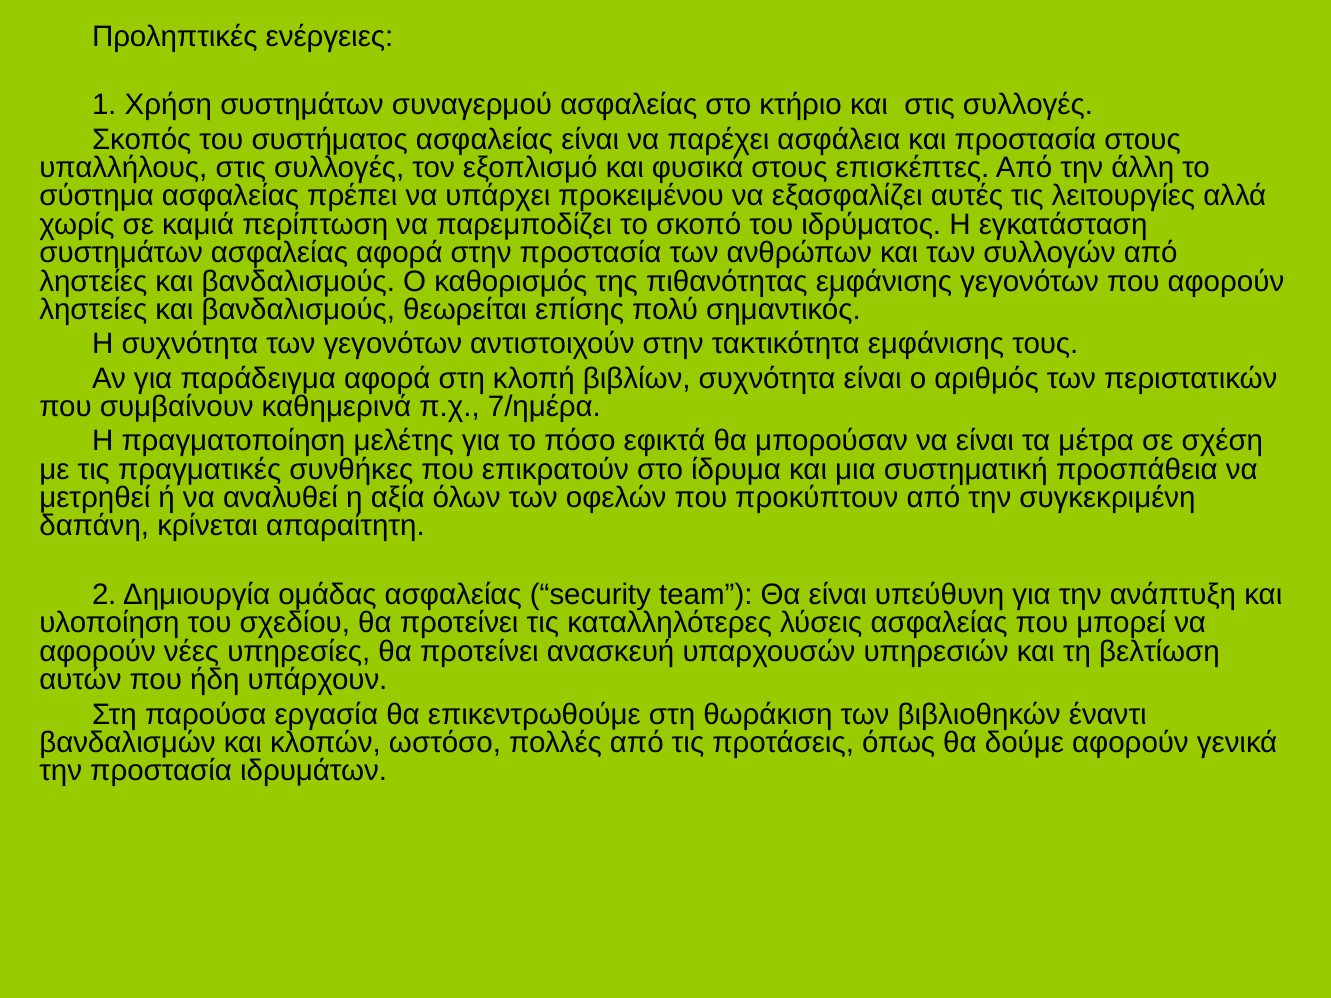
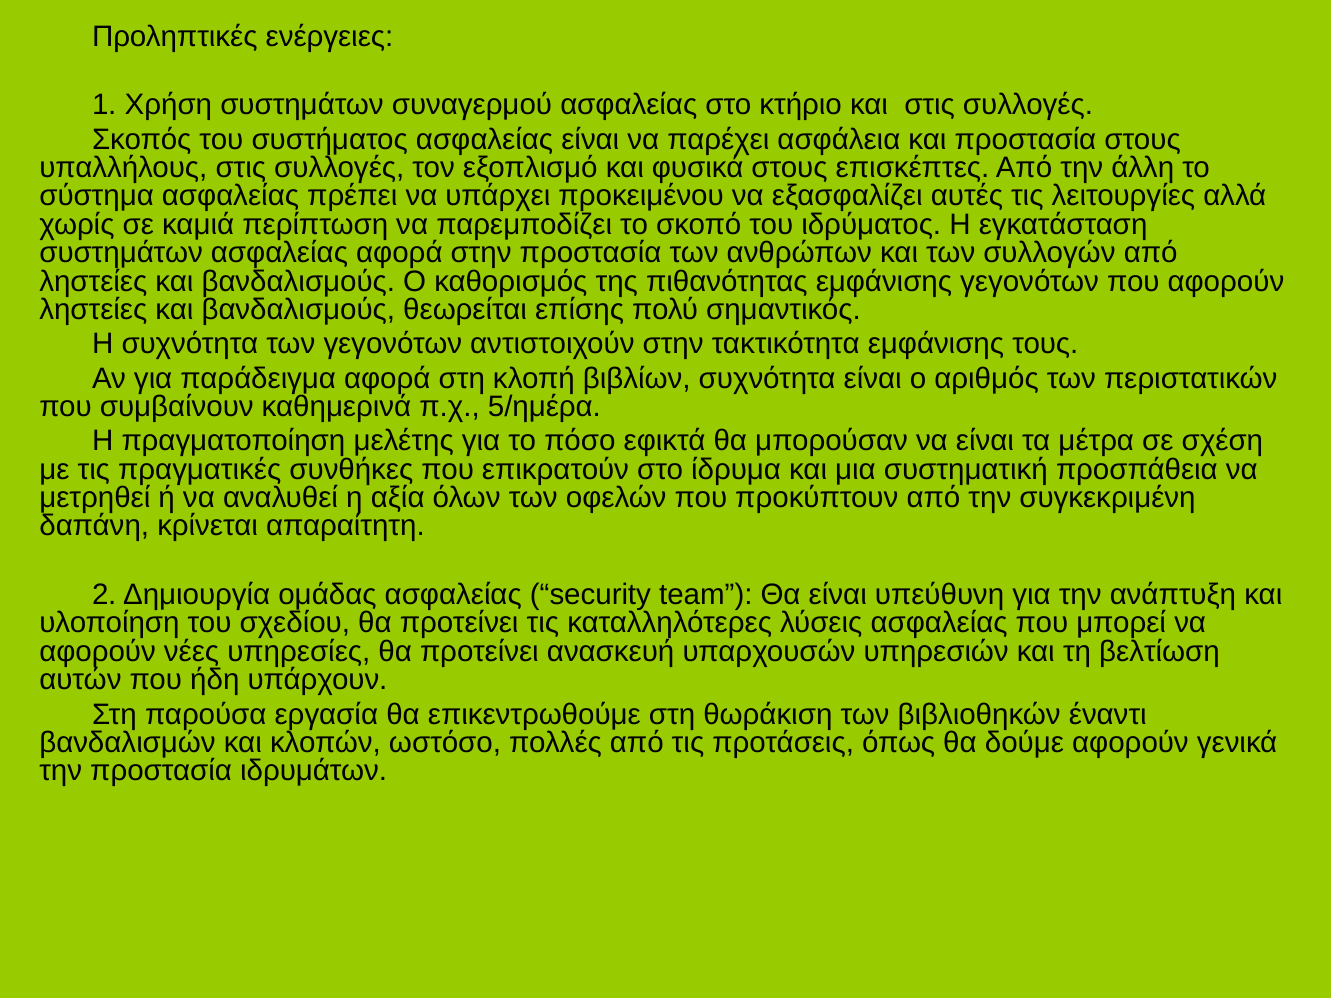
7/ημέρα: 7/ημέρα -> 5/ημέρα (544, 407)
